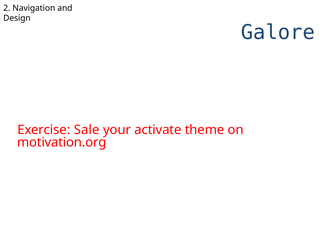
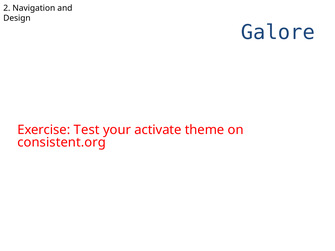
Sale: Sale -> Test (87, 130)
motivation.org: motivation.org -> consistent.org (62, 142)
